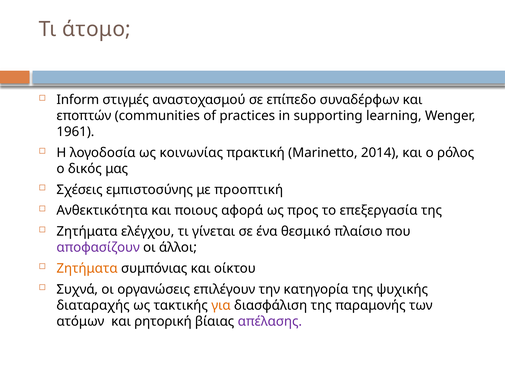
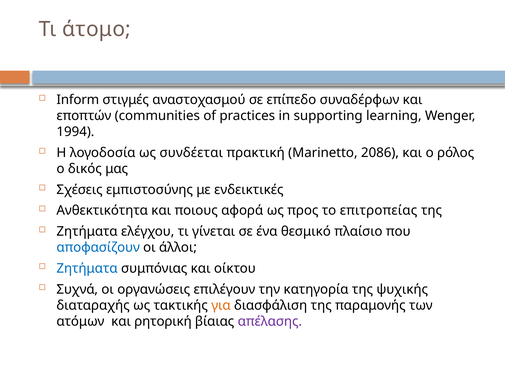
1961: 1961 -> 1994 (75, 132)
κοινωνίας: κοινωνίας -> συνδέεται (191, 153)
2014: 2014 -> 2086 (380, 153)
προοπτική: προοπτική -> ενδεικτικές (249, 190)
επεξεργασία: επεξεργασία -> επιτροπείας (379, 210)
αποφασίζουν colour: purple -> blue (98, 247)
Ζητήματα colour: orange -> blue (87, 268)
